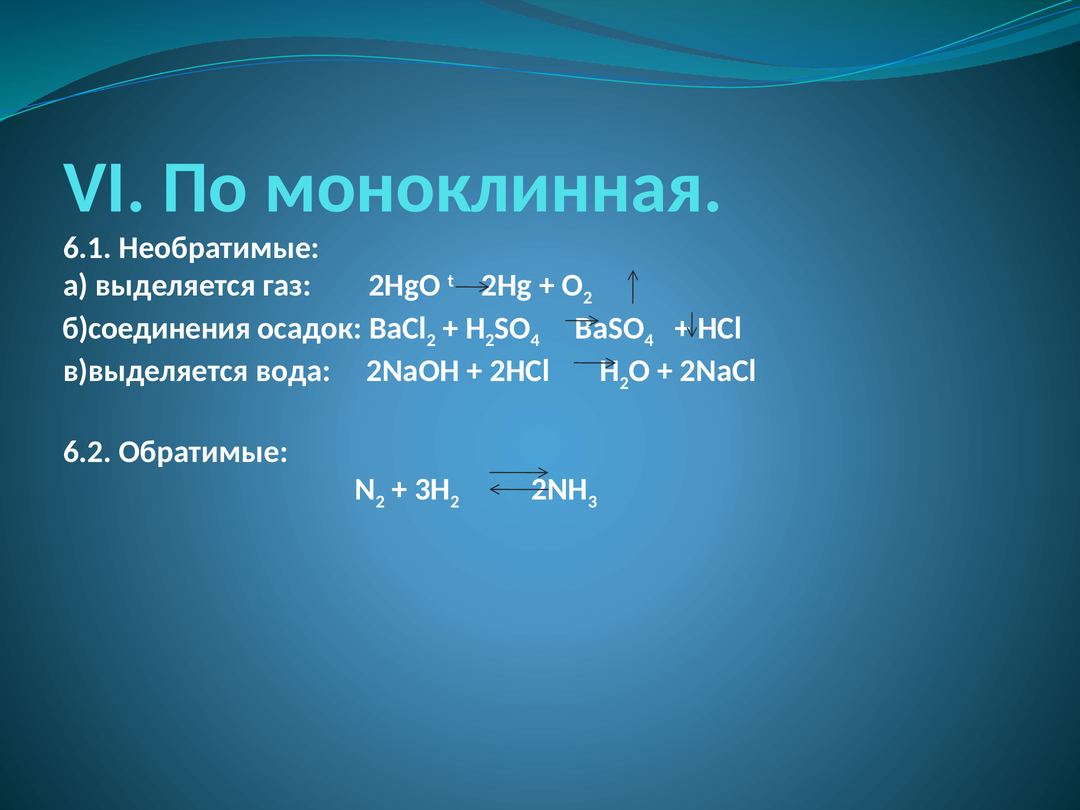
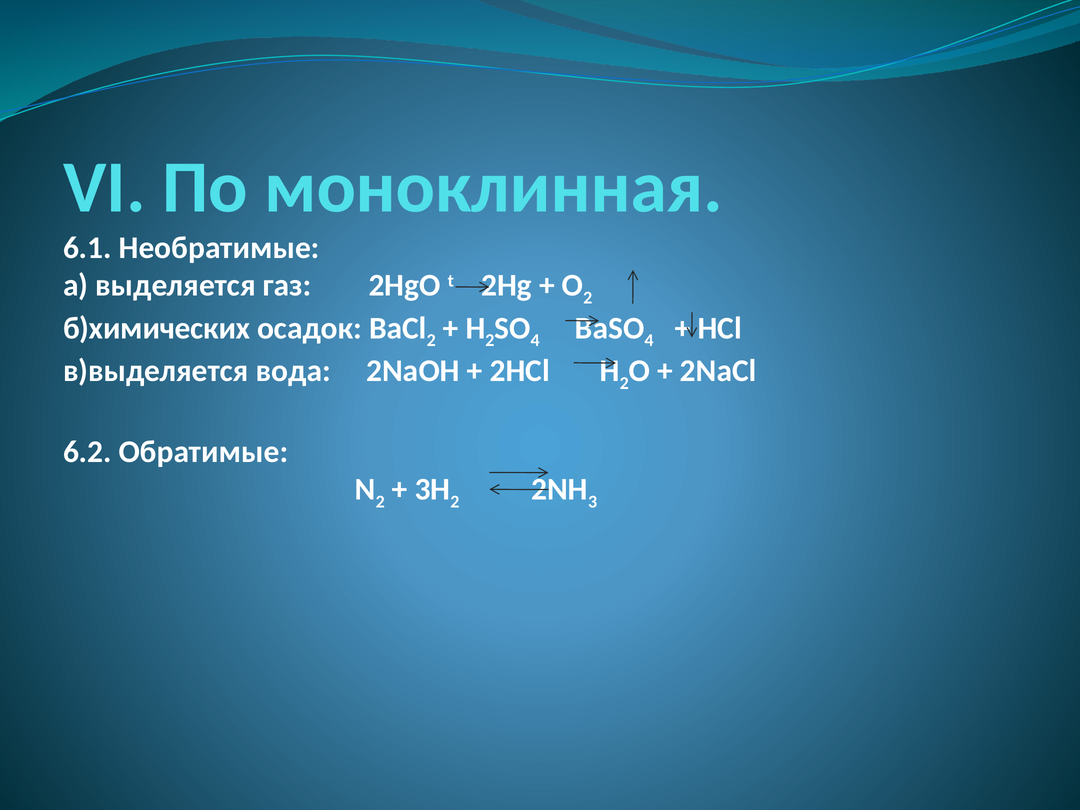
б)соединения: б)соединения -> б)химических (157, 328)
